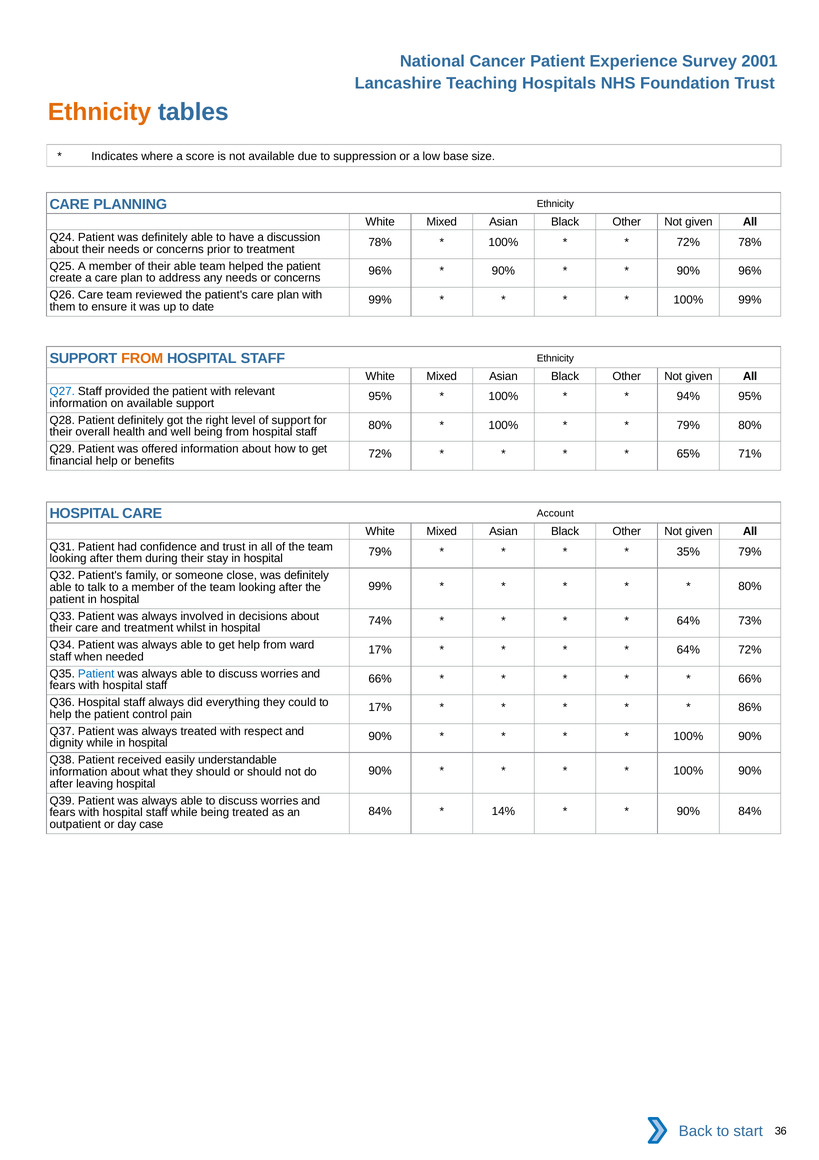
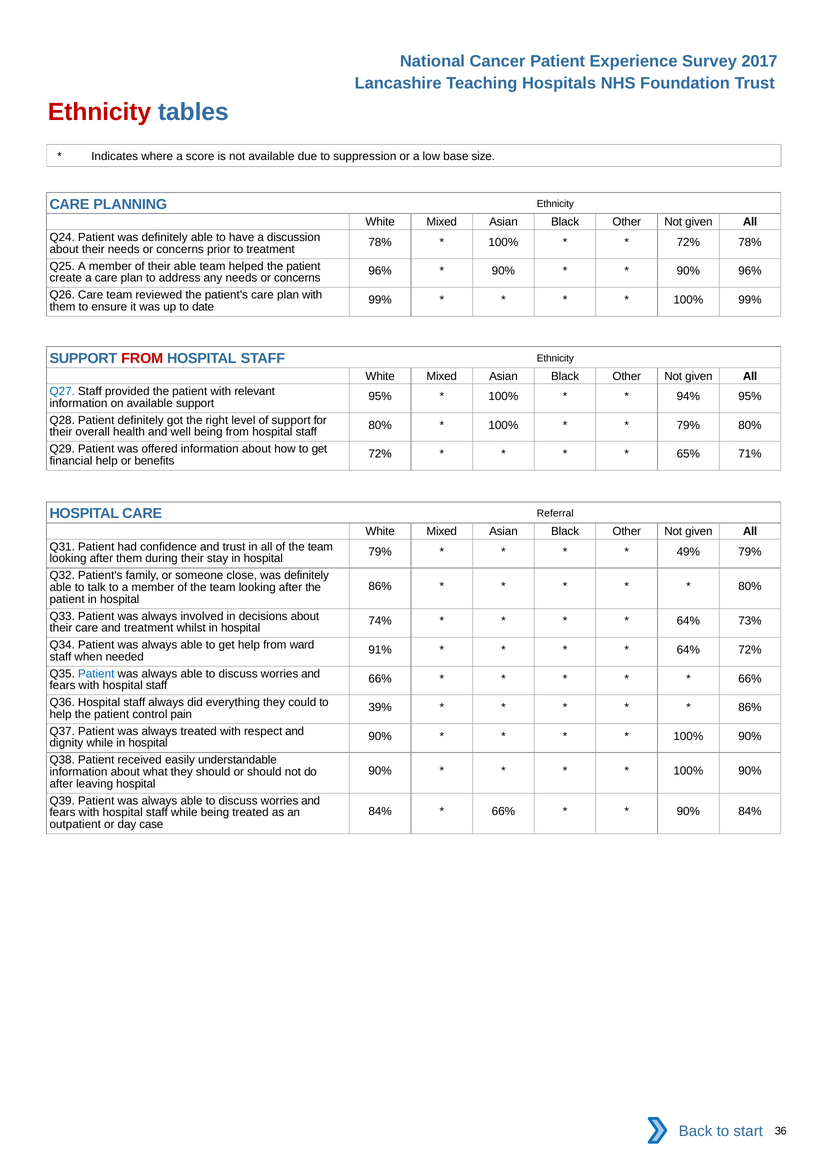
2001: 2001 -> 2017 (760, 61)
Ethnicity colour: orange -> red (100, 112)
FROM colour: orange -> red (142, 358)
Account: Account -> Referral (555, 513)
35%: 35% -> 49% (688, 551)
99%: 99% -> 86% (380, 586)
17%: 17% -> 91% (380, 649)
17%: 17% -> 39% (380, 707)
14%: 14% -> 66% (503, 811)
